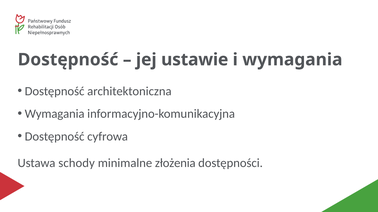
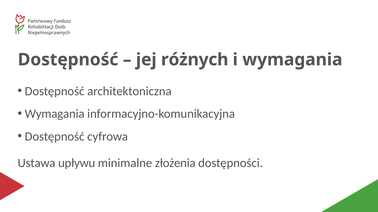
ustawie: ustawie -> różnych (195, 60)
schody: schody -> upływu (77, 163)
